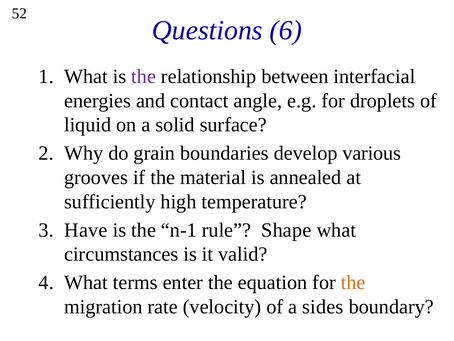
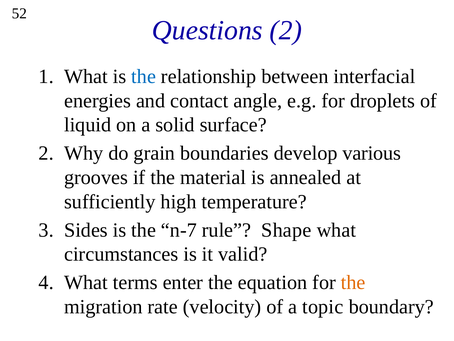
Questions 6: 6 -> 2 (286, 30)
the colour: purple -> blue (144, 76)
Have: Have -> Sides (86, 230)
n-1: n-1 -> n-7 (179, 230)
sides: sides -> topic (323, 306)
